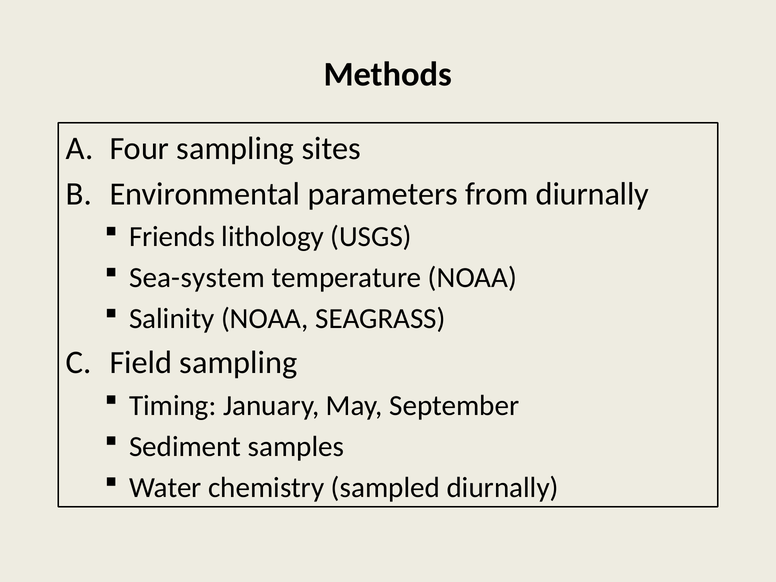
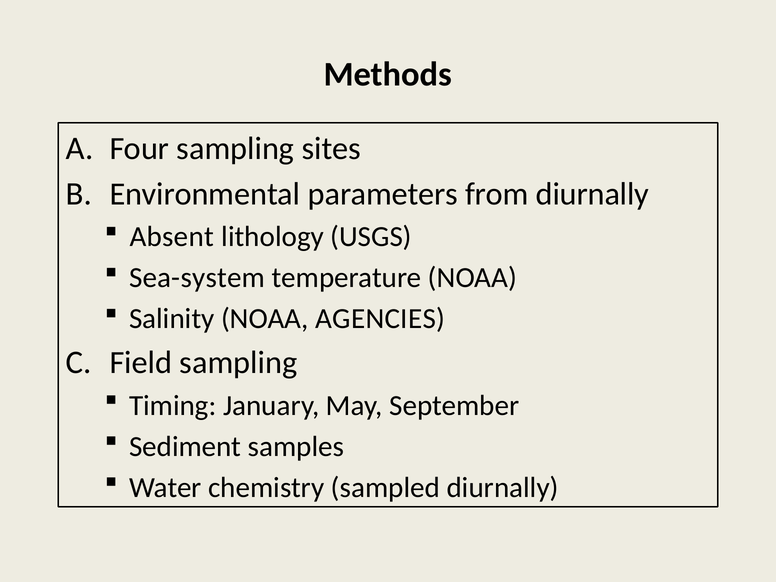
Friends: Friends -> Absent (172, 237)
SEAGRASS: SEAGRASS -> AGENCIES (380, 319)
